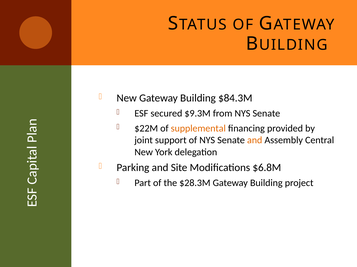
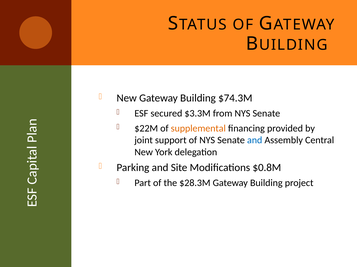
$84.3M: $84.3M -> $74.3M (235, 98)
$9.3M: $9.3M -> $3.3M (198, 114)
and colour: orange -> blue (255, 141)
$6.8M: $6.8M -> $0.8M (267, 168)
